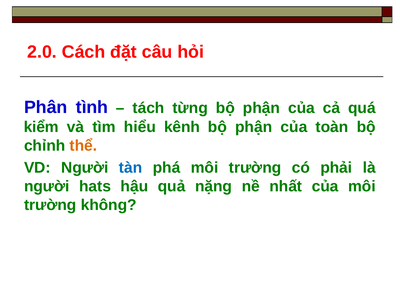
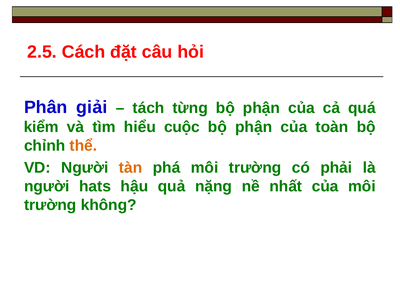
2.0: 2.0 -> 2.5 (42, 52)
tình: tình -> giải (92, 107)
kênh: kênh -> cuộc (182, 127)
tàn colour: blue -> orange (131, 168)
